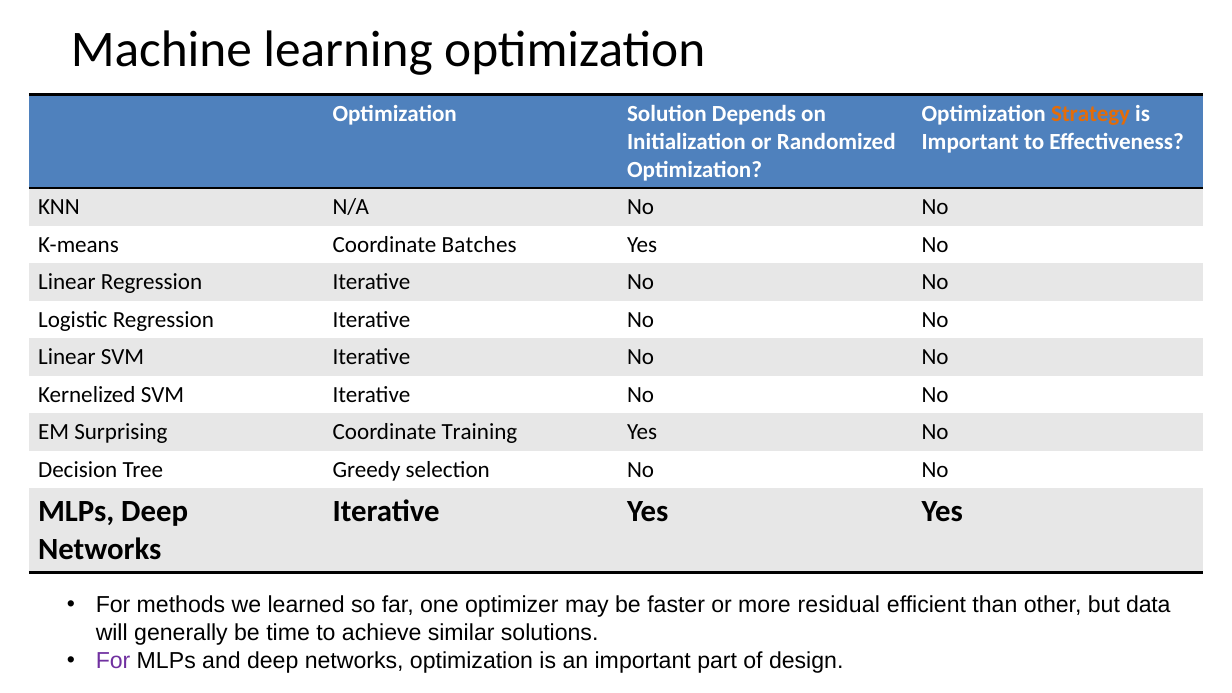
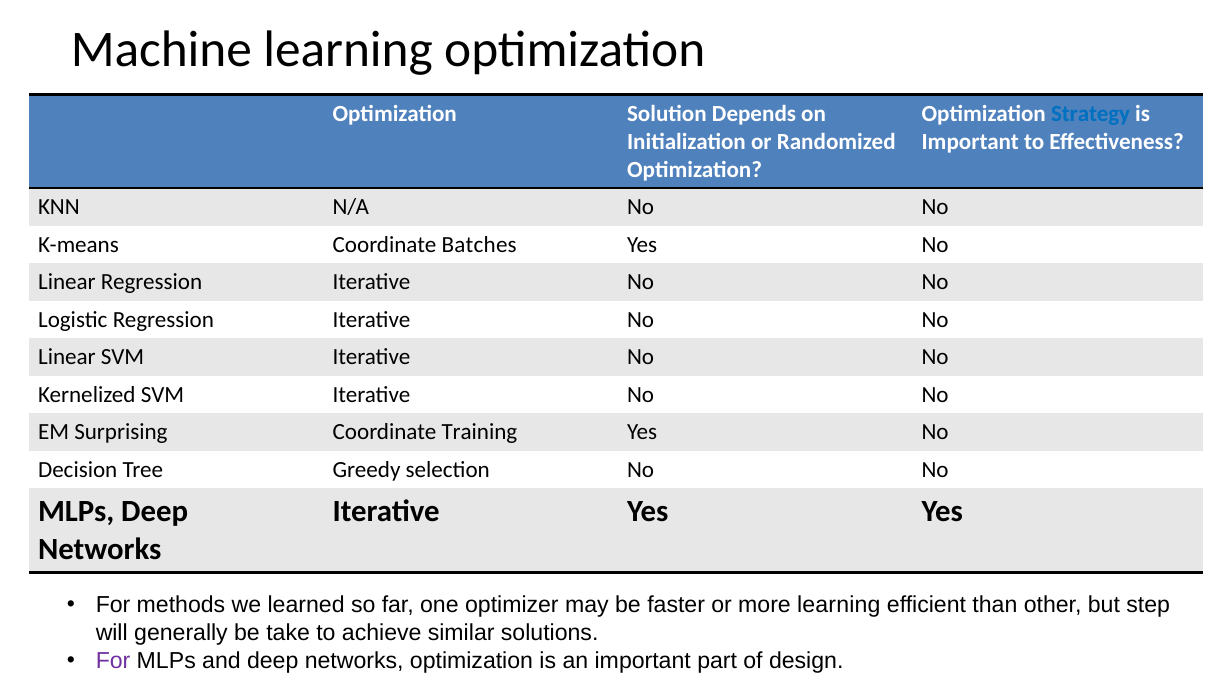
Strategy colour: orange -> blue (1091, 113)
more residual: residual -> learning (839, 605)
data: data -> step (1148, 605)
time: time -> take (288, 633)
